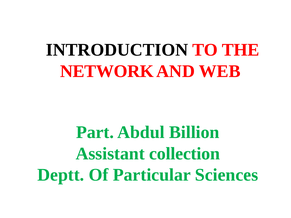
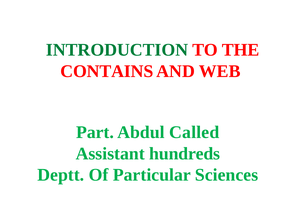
INTRODUCTION colour: black -> green (117, 50)
NETWORK: NETWORK -> CONTAINS (107, 71)
Billion: Billion -> Called (194, 132)
collection: collection -> hundreds (185, 154)
